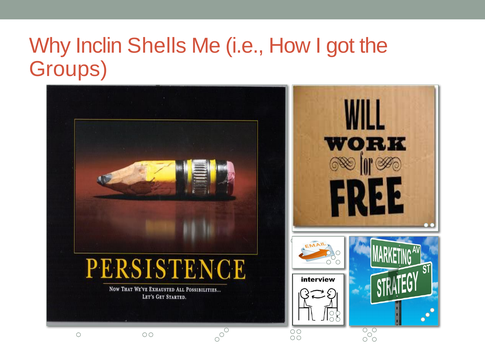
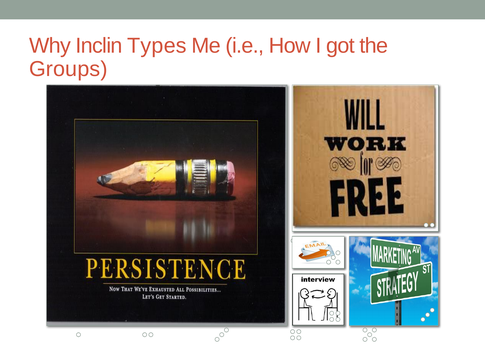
Shells: Shells -> Types (157, 46)
